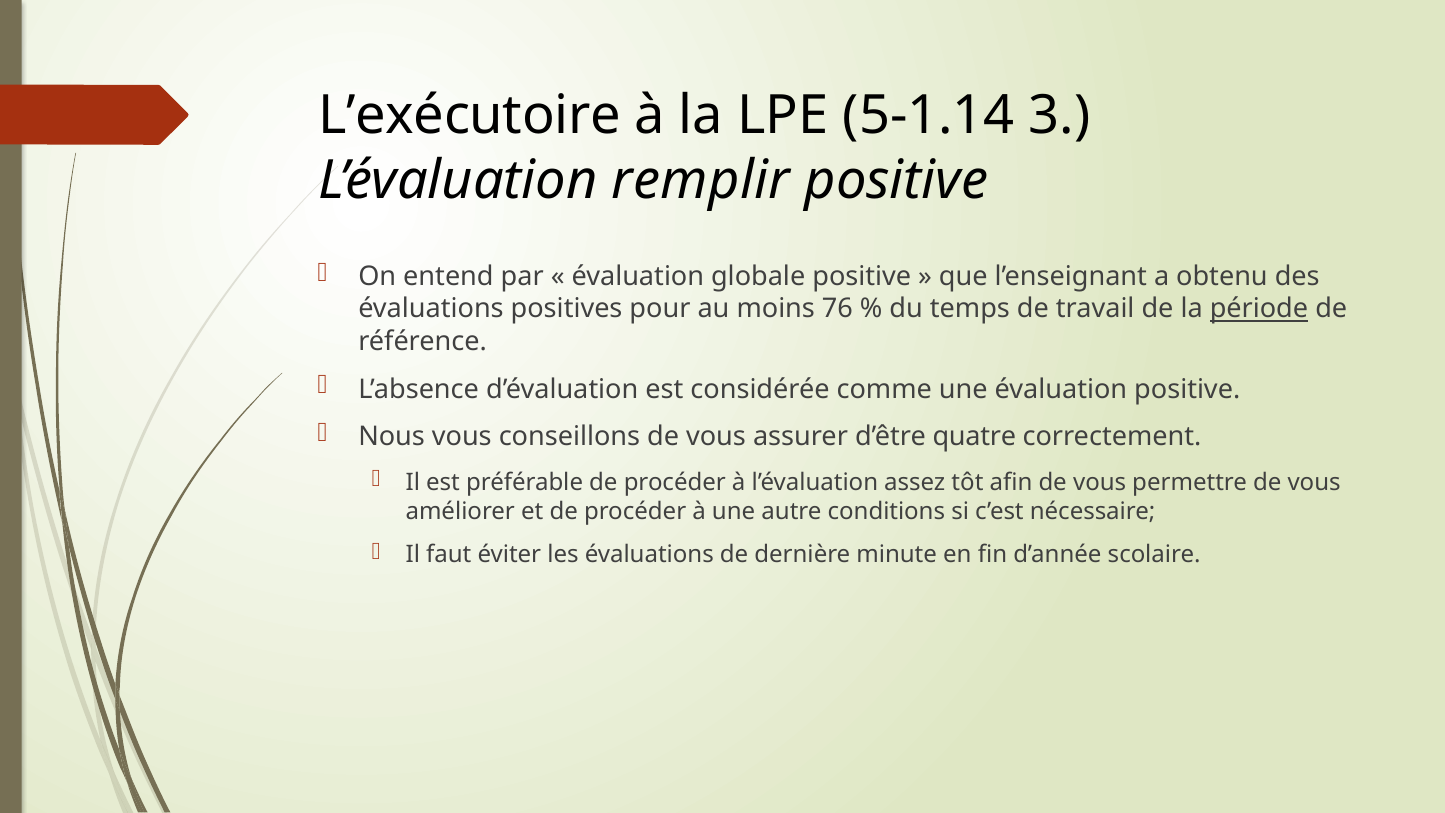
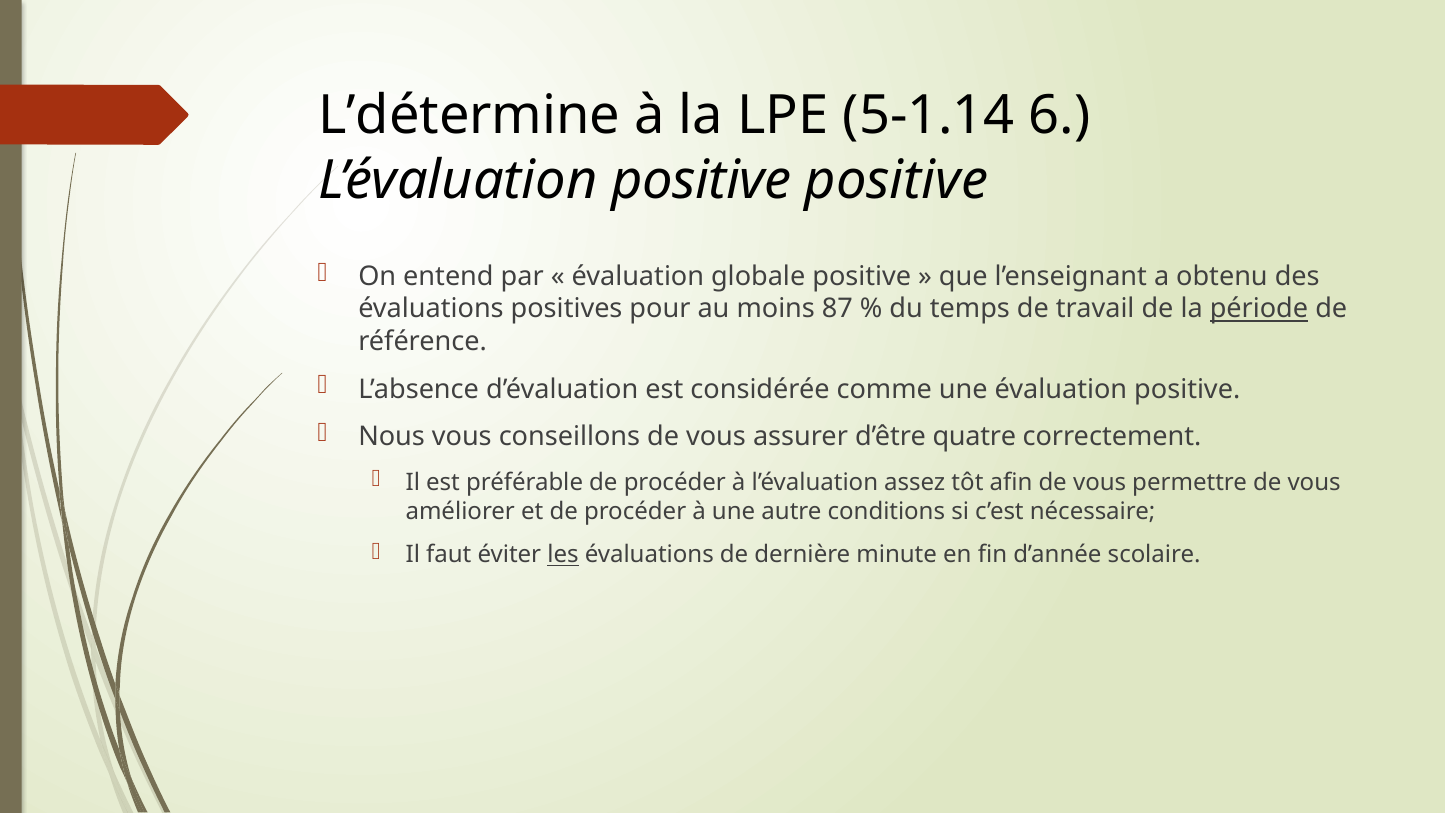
L’exécutoire: L’exécutoire -> L’détermine (469, 116)
3: 3 -> 6 (1060, 116)
L’évaluation remplir: remplir -> positive (701, 181)
76: 76 -> 87 (837, 309)
les underline: none -> present (563, 555)
